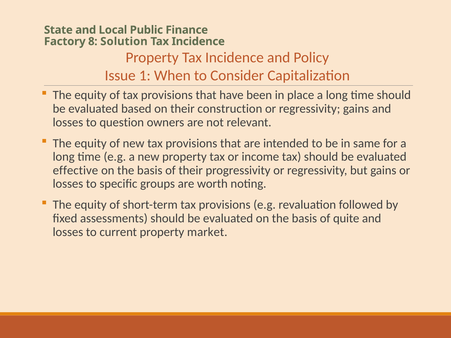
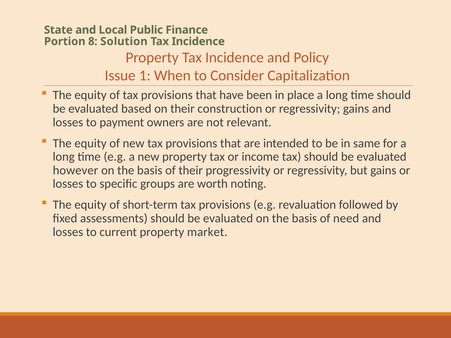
Factory: Factory -> Portion (65, 41)
question: question -> payment (122, 122)
effective: effective -> however (75, 170)
quite: quite -> need (346, 219)
